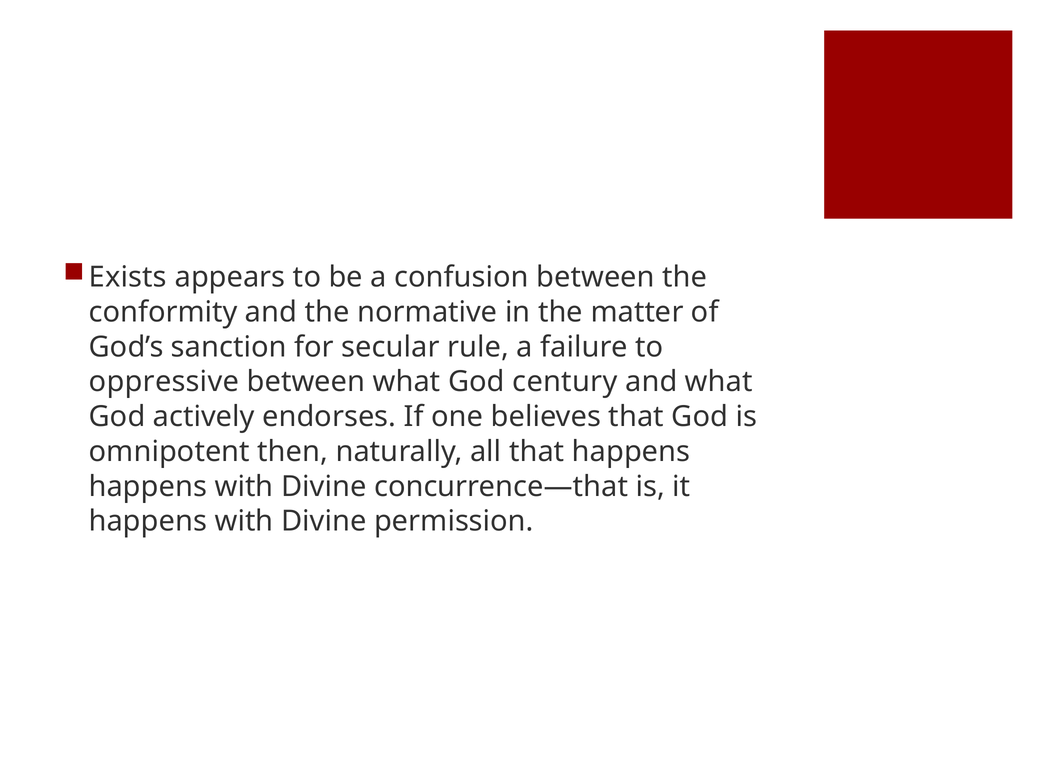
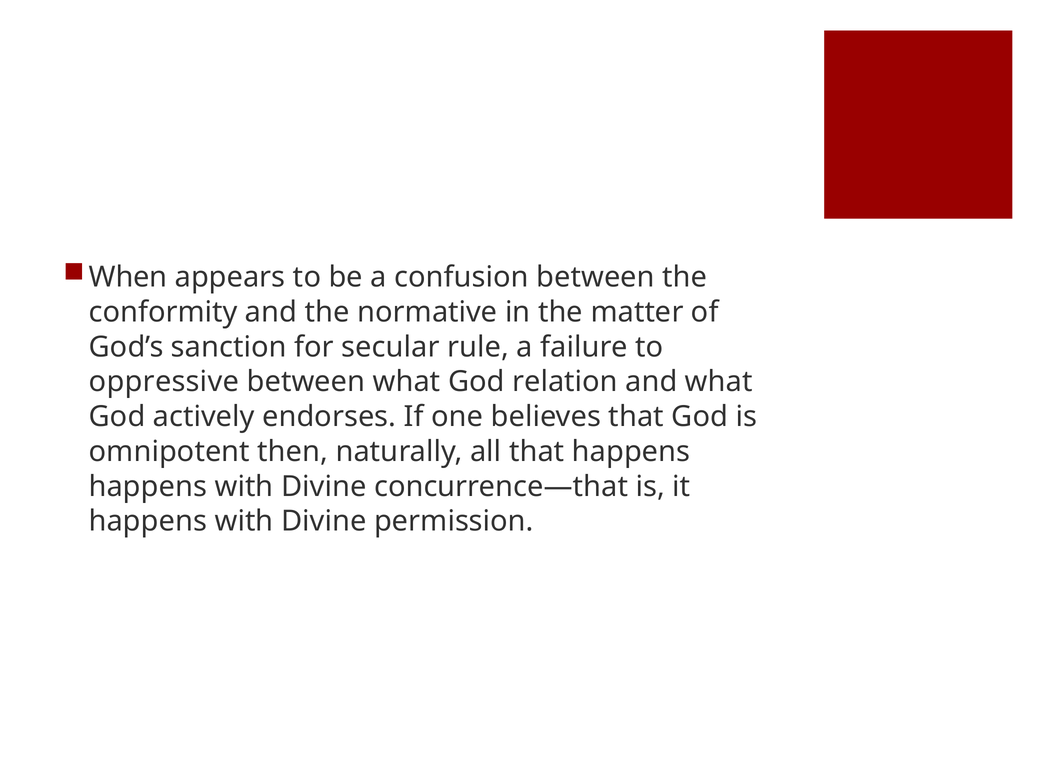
Exists: Exists -> When (128, 277)
century: century -> relation (565, 382)
